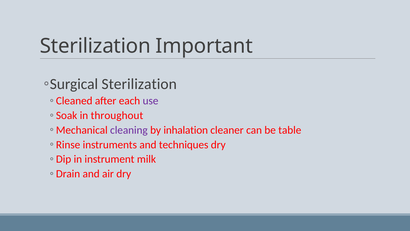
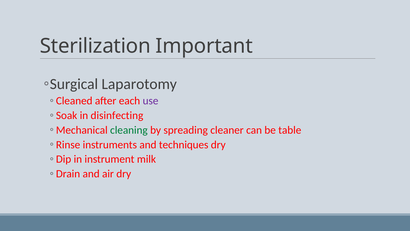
Sterilization: Sterilization -> Laparotomy (139, 84)
throughout: throughout -> disinfecting (117, 115)
cleaning colour: purple -> green (129, 130)
inhalation: inhalation -> spreading (186, 130)
